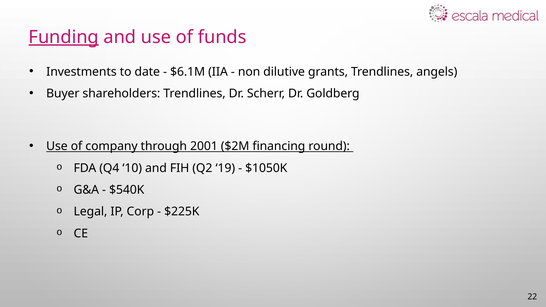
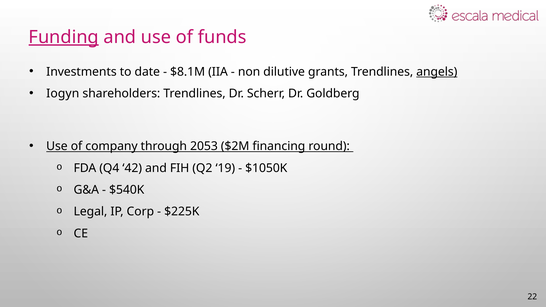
$6.1M: $6.1M -> $8.1M (188, 72)
angels underline: none -> present (437, 72)
Buyer: Buyer -> Iogyn (63, 94)
2001: 2001 -> 2053 (204, 146)
10: 10 -> 42 (132, 168)
